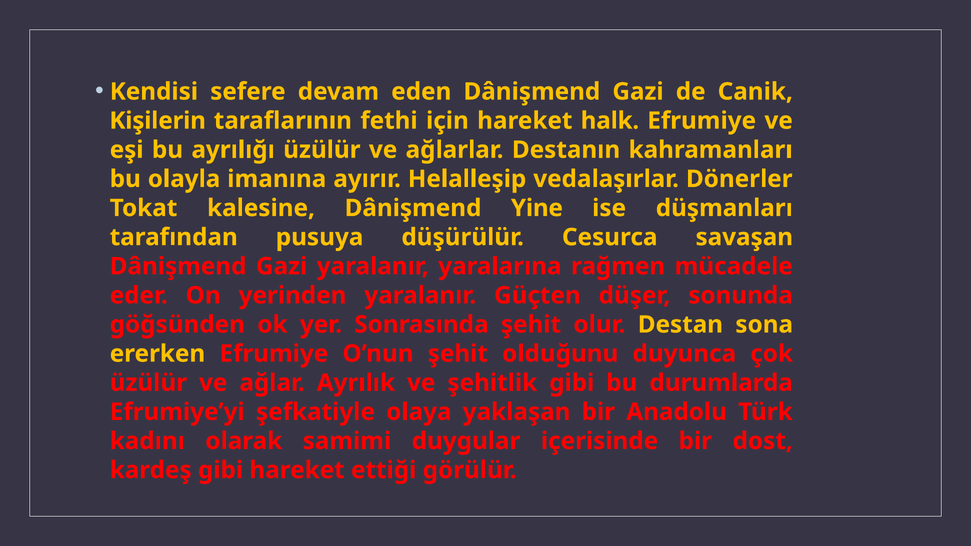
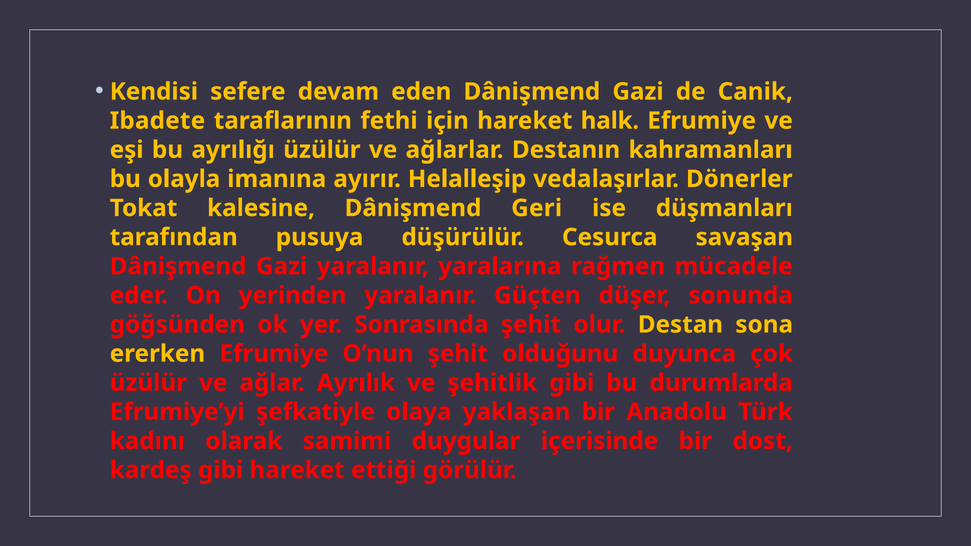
Kişilerin: Kişilerin -> Ibadete (157, 121)
Yine: Yine -> Geri (537, 208)
